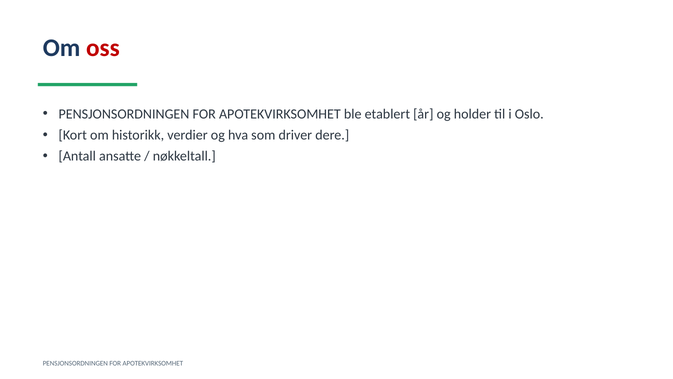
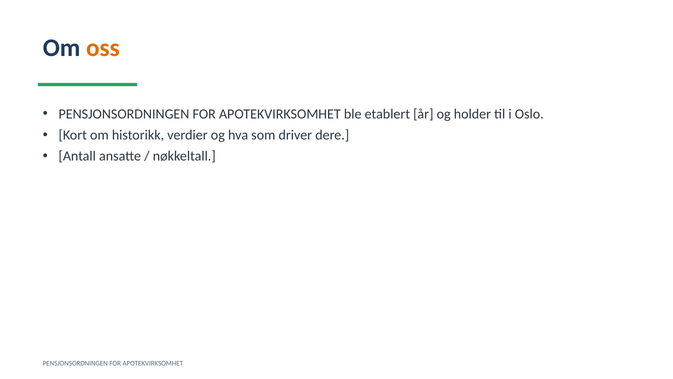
oss colour: red -> orange (103, 48)
